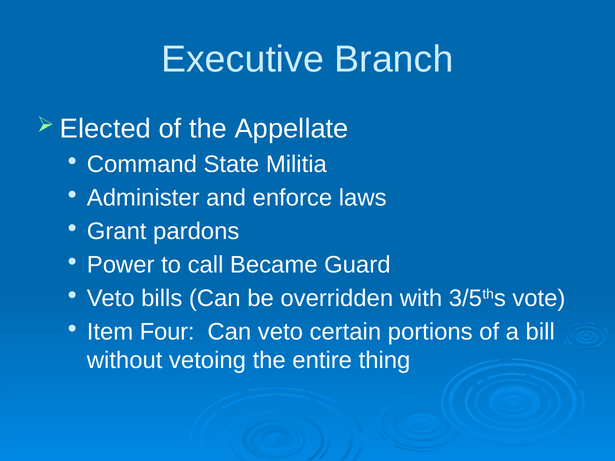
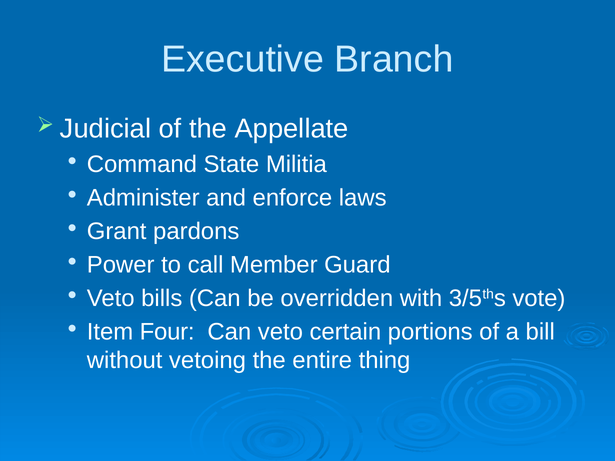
Elected: Elected -> Judicial (106, 129)
Became: Became -> Member (274, 265)
